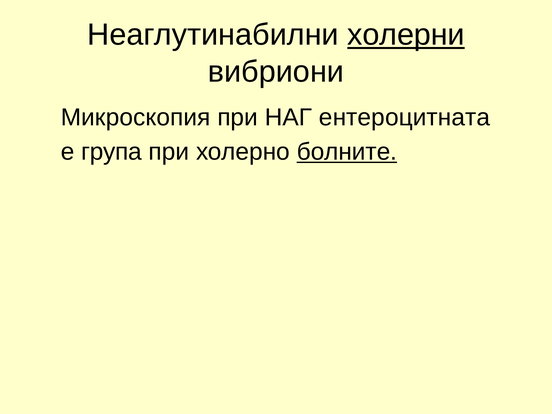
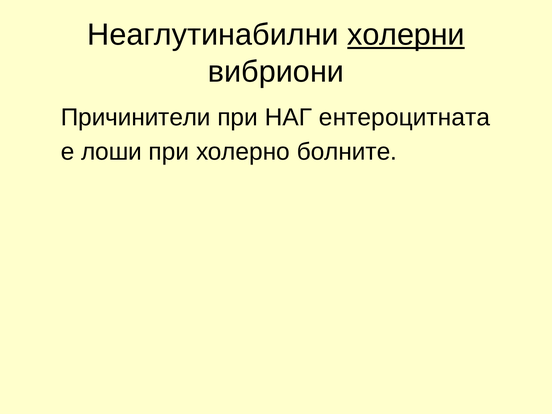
Микроскопия: Микроскопия -> Причинители (136, 118)
група: група -> лоши (111, 152)
болните underline: present -> none (347, 152)
